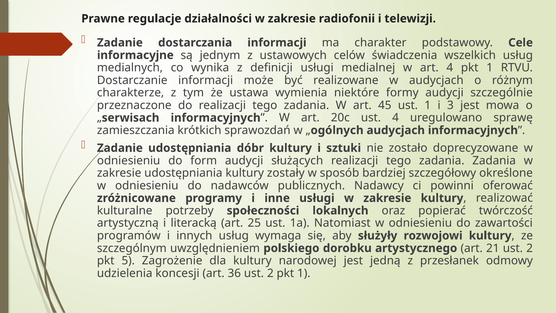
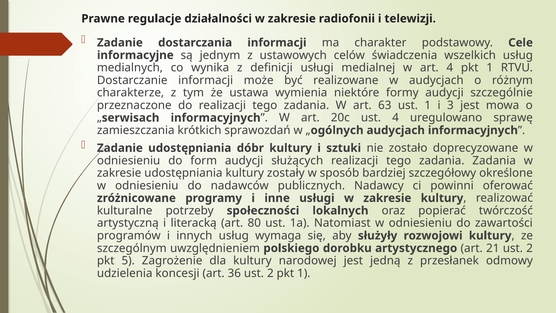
45: 45 -> 63 (385, 105)
25: 25 -> 80 (254, 223)
